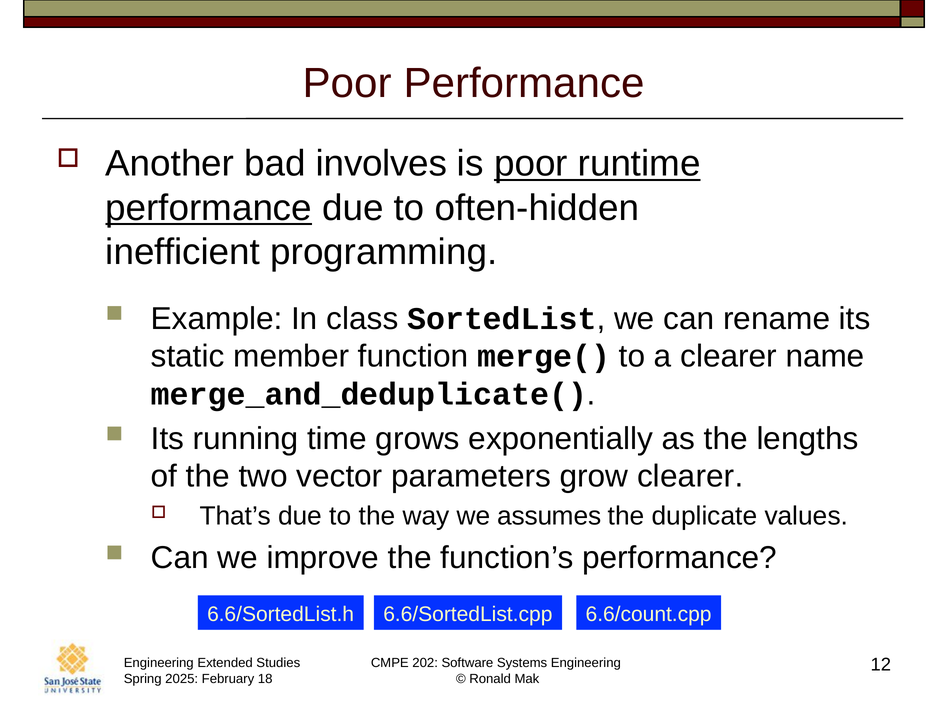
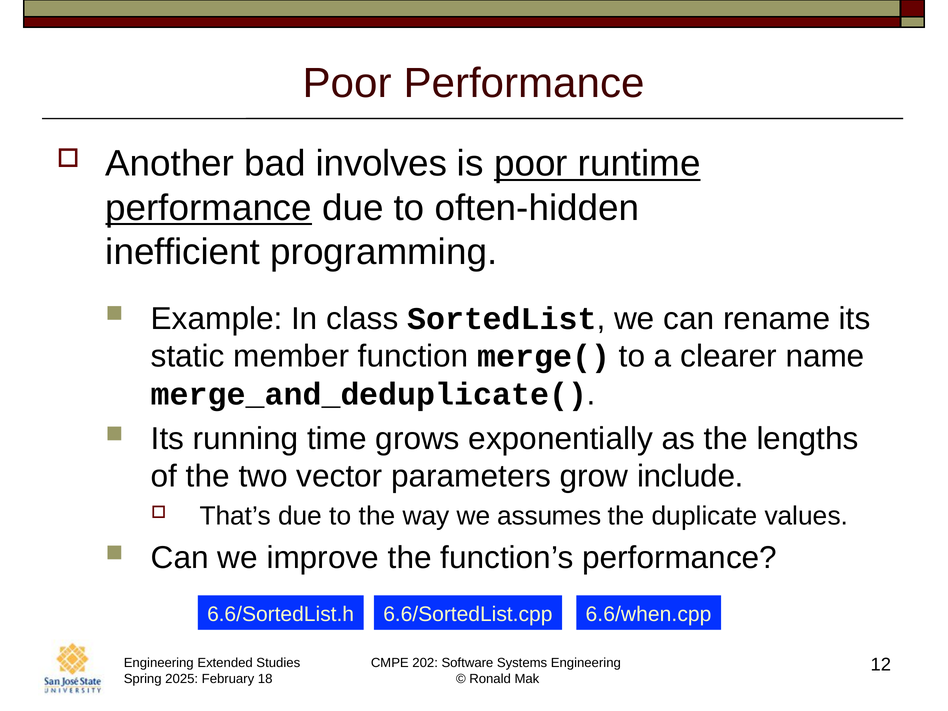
grow clearer: clearer -> include (690, 477)
6.6/count.cpp: 6.6/count.cpp -> 6.6/when.cpp (649, 614)
